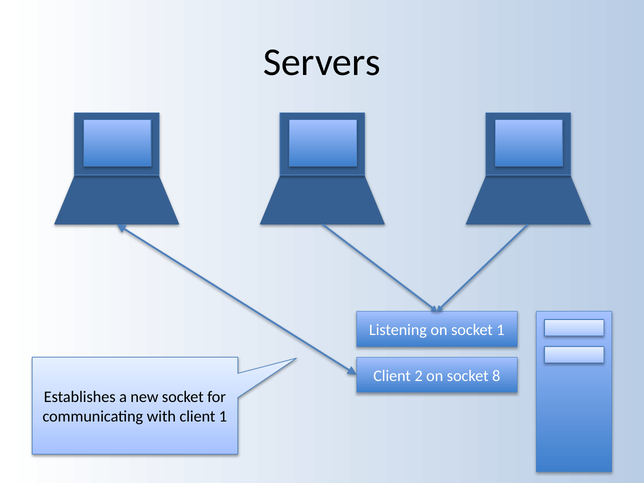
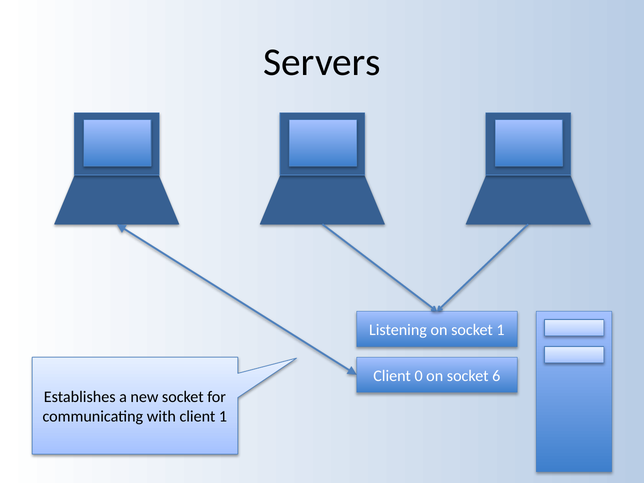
2: 2 -> 0 (419, 376)
8: 8 -> 6 (496, 376)
